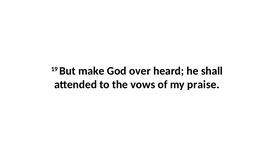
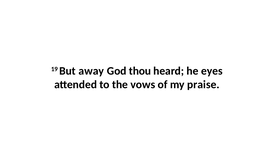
make: make -> away (91, 71)
over: over -> thou (140, 71)
shall: shall -> eyes (212, 71)
